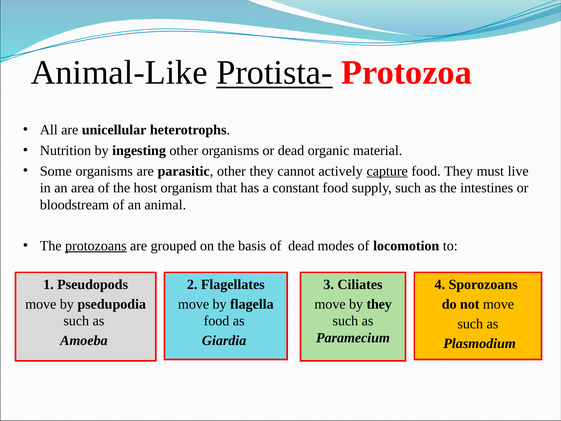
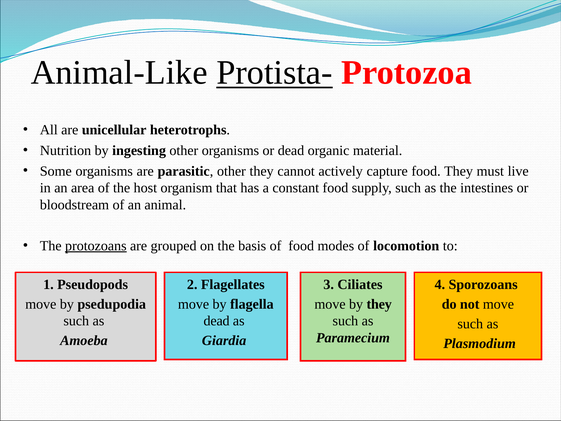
capture underline: present -> none (387, 171)
of dead: dead -> food (301, 246)
food: food -> dead (217, 321)
